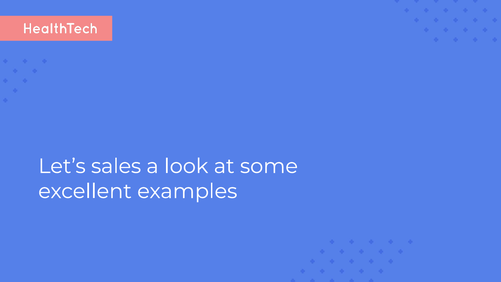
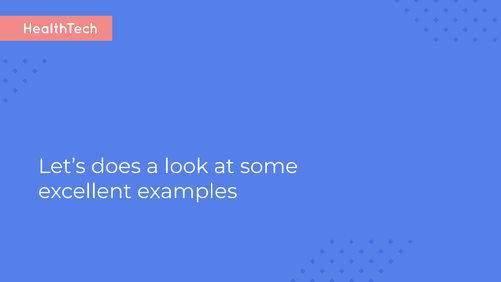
sales: sales -> does (116, 166)
